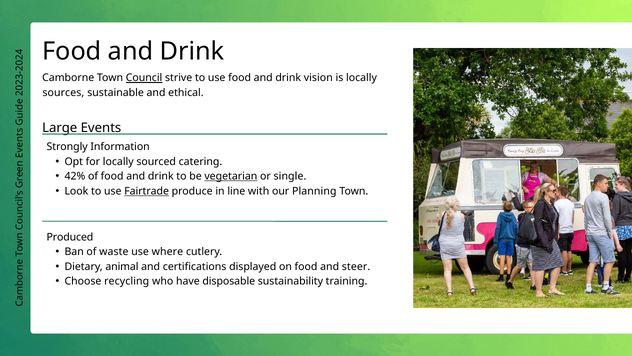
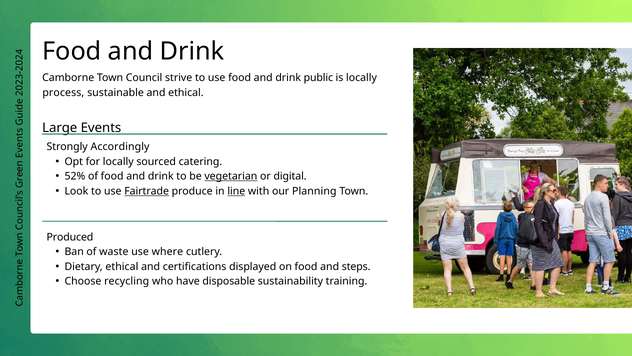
Council underline: present -> none (144, 78)
vision: vision -> public (318, 78)
sources: sources -> process (63, 93)
Information: Information -> Accordingly (120, 147)
42%: 42% -> 52% (75, 176)
single: single -> digital (290, 176)
line underline: none -> present (236, 191)
Dietary animal: animal -> ethical (122, 266)
steer: steer -> steps (356, 266)
